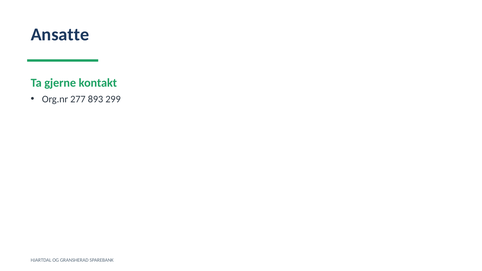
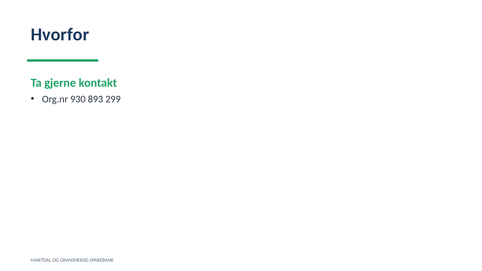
Ansatte: Ansatte -> Hvorfor (60, 34)
277: 277 -> 930 (78, 99)
